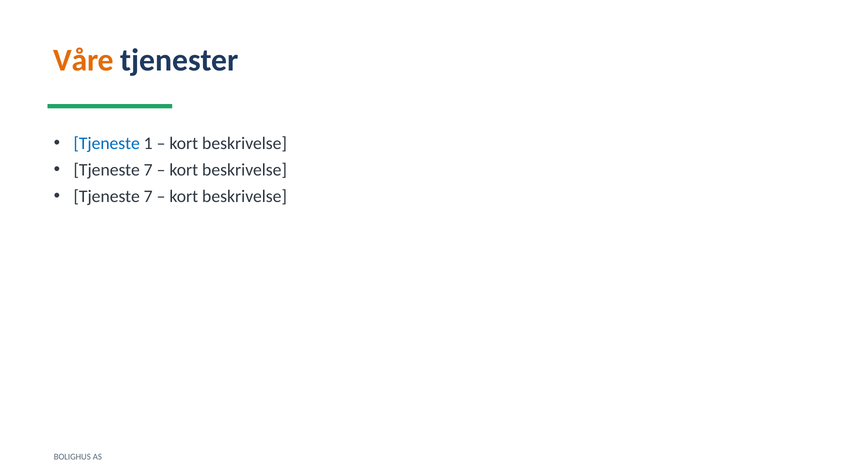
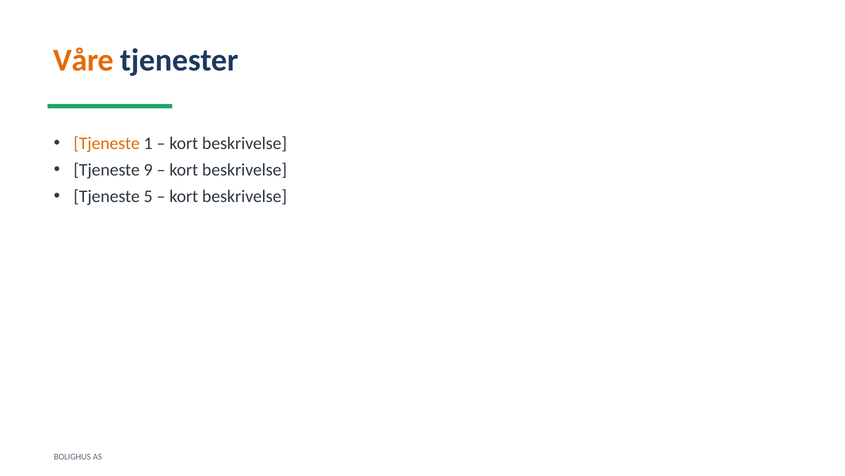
Tjeneste colour: blue -> orange (107, 143)
7: 7 -> 9 (148, 170)
7: 7 -> 5 (148, 196)
